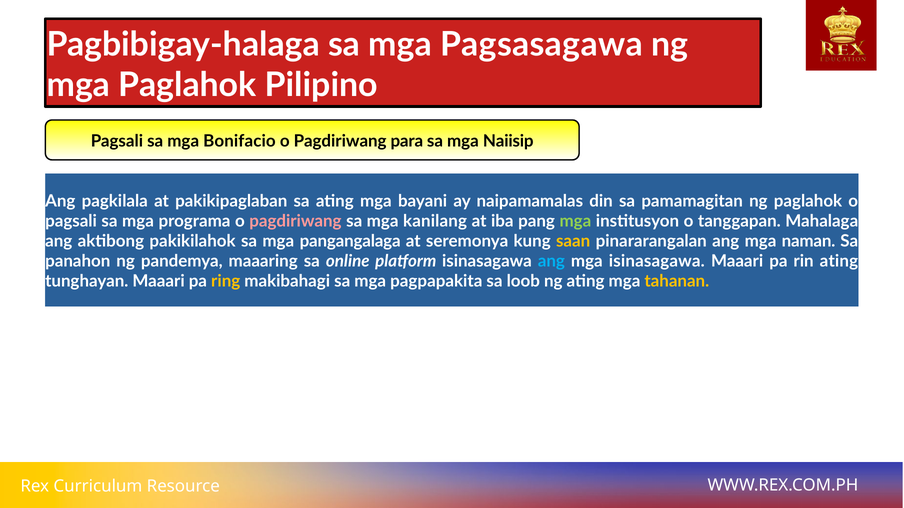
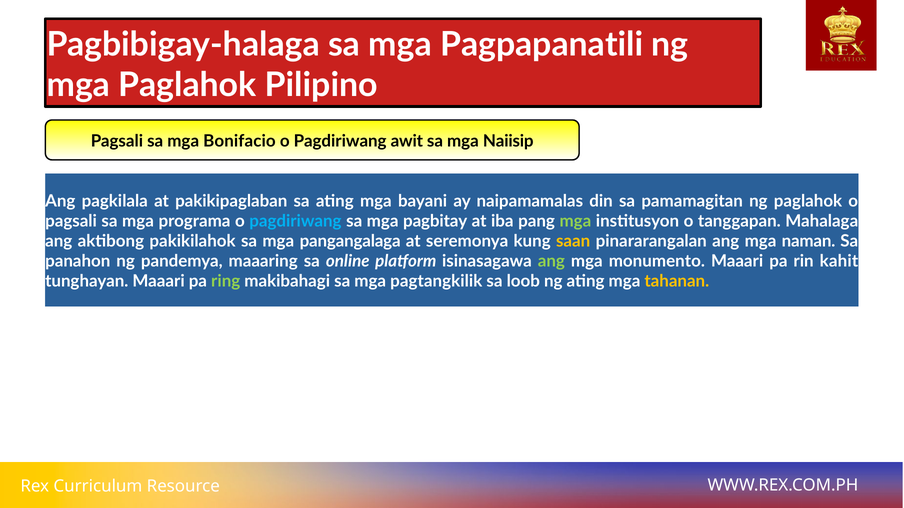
Pagsasagawa: Pagsasagawa -> Pagpapanatili (542, 45)
para: para -> awit (407, 141)
pagdiriwang colour: pink -> light blue (295, 221)
kanilang: kanilang -> pagbitay (435, 221)
ang colour: light blue -> light green (551, 261)
mga isinasagawa: isinasagawa -> monumento (657, 261)
rin ating: ating -> kahit (839, 261)
ring colour: yellow -> light green (226, 281)
pagpapakita: pagpapakita -> pagtangkilik (436, 281)
